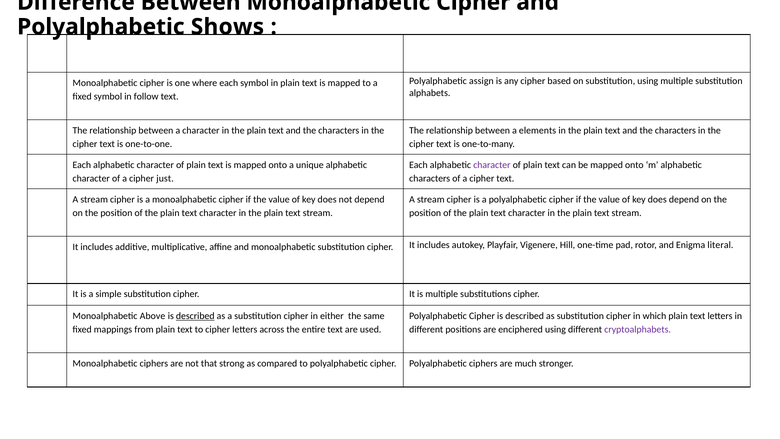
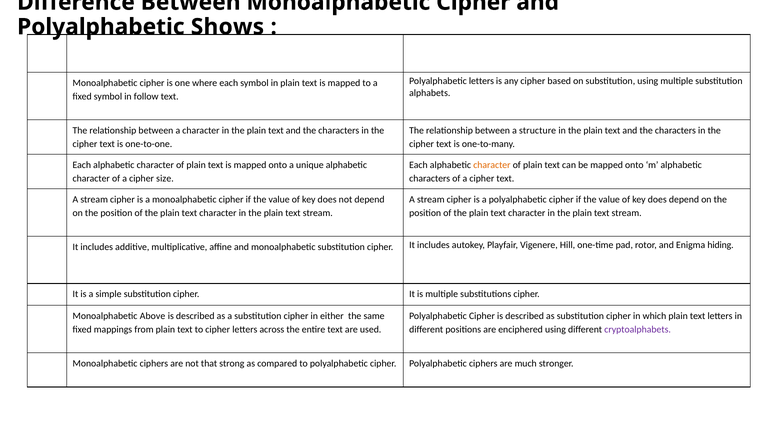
Polyalphabetic assign: assign -> letters (481, 81)
elements: elements -> structure (538, 130)
character colour: purple -> orange (492, 165)
just: just -> size (165, 179)
literal: literal -> hiding (721, 245)
described underline: present -> none (195, 316)
